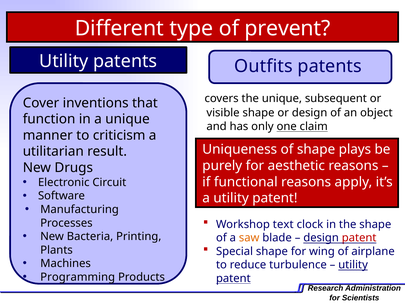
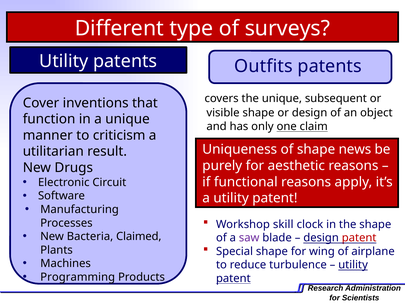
prevent: prevent -> surveys (287, 29)
plays: plays -> news (355, 149)
text: text -> skill (283, 224)
Printing: Printing -> Claimed (139, 236)
saw colour: orange -> purple (249, 238)
